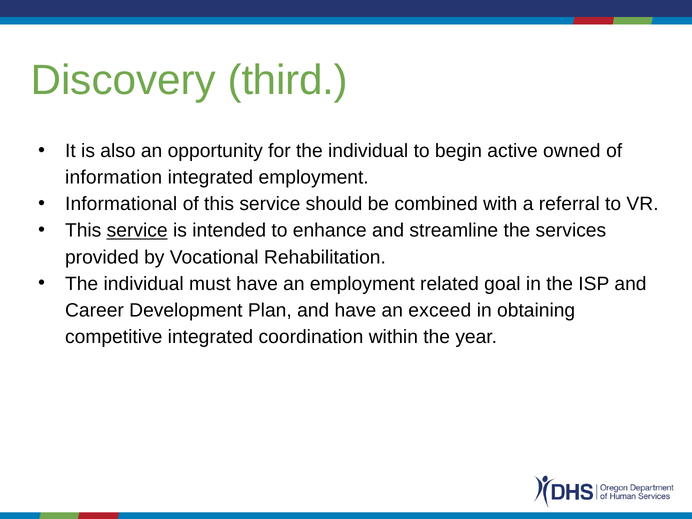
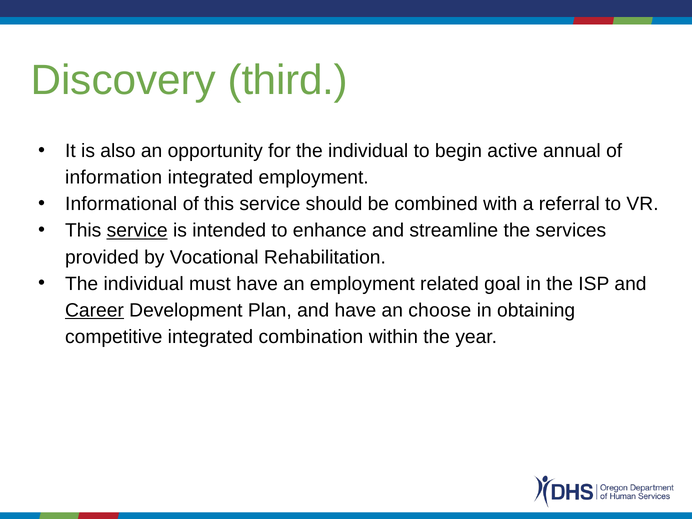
owned: owned -> annual (572, 151)
Career underline: none -> present (94, 310)
exceed: exceed -> choose (440, 310)
coordination: coordination -> combination (311, 337)
